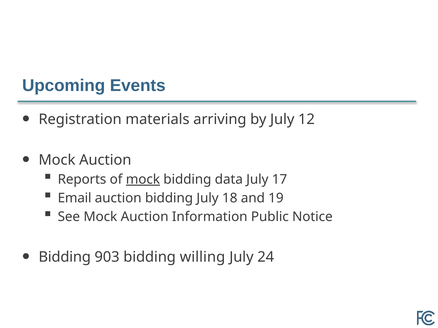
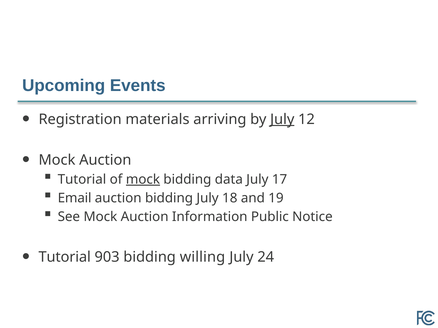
July underline: none -> present (282, 119)
Reports: Reports -> Tutorial (82, 180)
Bidding: Bidding -> Tutorial (65, 257)
